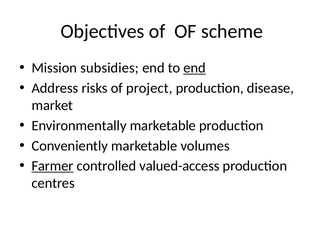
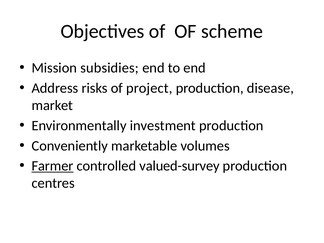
end underline: present -> none (195, 68)
Environmentally marketable: marketable -> investment (163, 126)
valued-access: valued-access -> valued-survey (180, 166)
